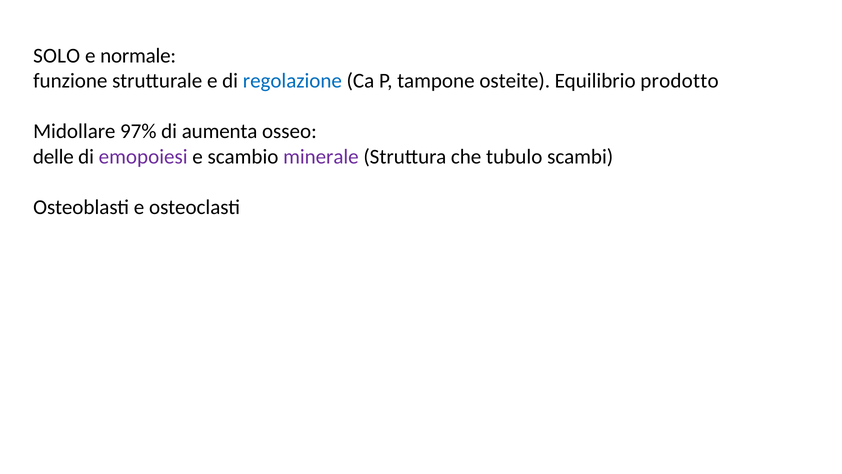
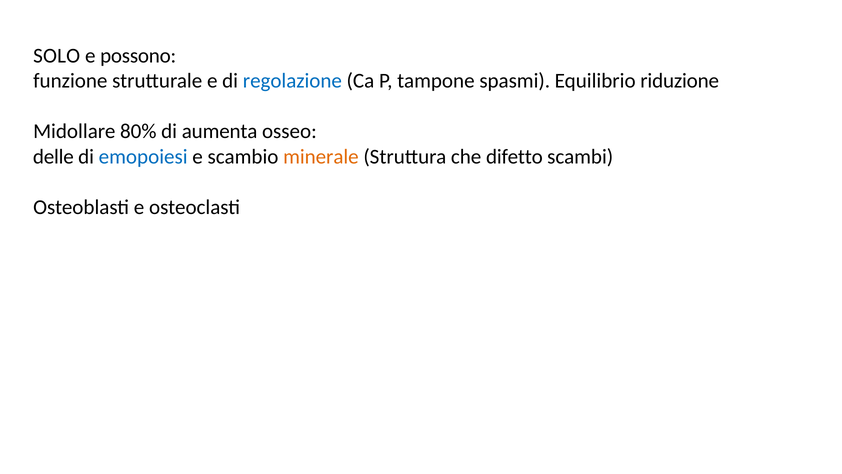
normale: normale -> possono (138, 56)
osteite: osteite -> spasmi (515, 81)
prodotto: prodotto -> riduzione (680, 81)
97%: 97% -> 80% (138, 131)
emopoiesi colour: purple -> blue (143, 157)
minerale colour: purple -> orange (321, 157)
tubulo: tubulo -> difetto (514, 157)
